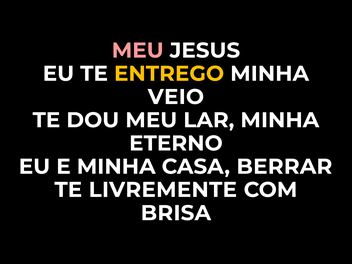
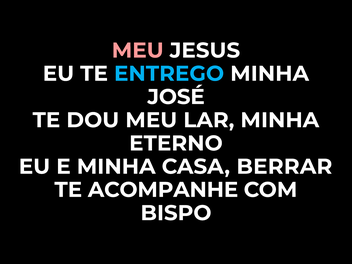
ENTREGO colour: yellow -> light blue (169, 74)
VEIO: VEIO -> JOSÉ (176, 97)
LIVREMENTE: LIVREMENTE -> ACOMPANHE (163, 190)
BRISA: BRISA -> BISPO (176, 213)
